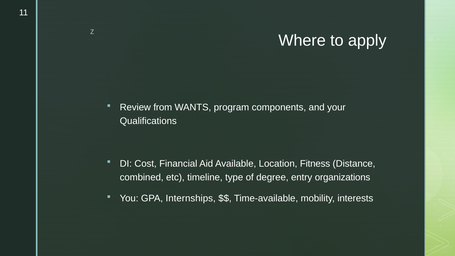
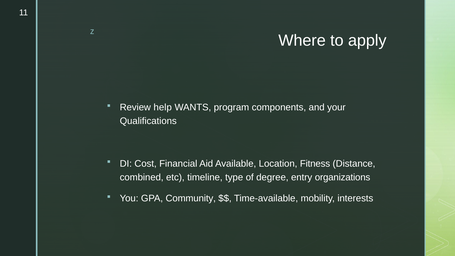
from: from -> help (163, 107)
Internships: Internships -> Community (191, 198)
